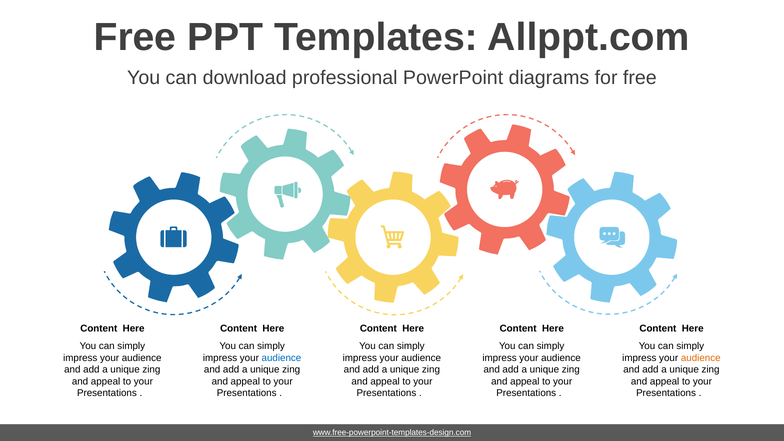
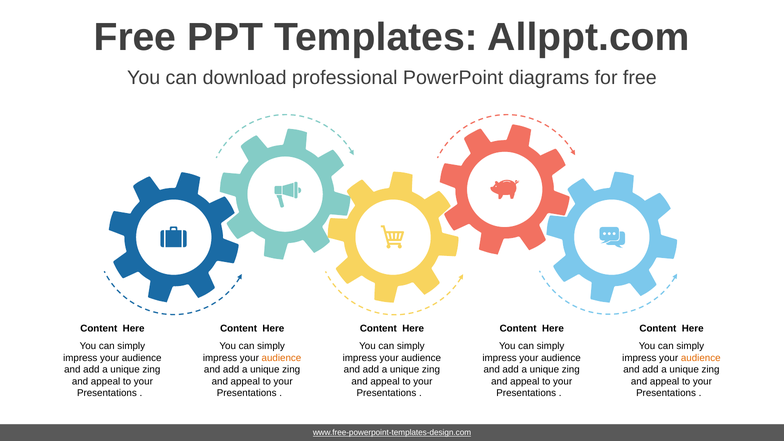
audience colour: blue -> orange (281, 358)
